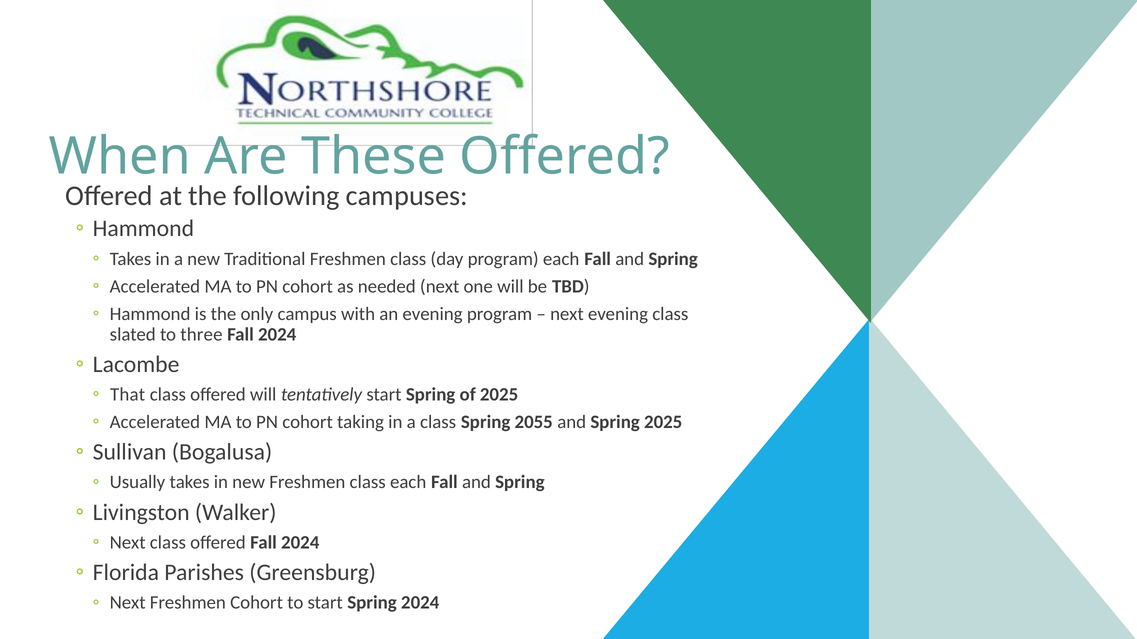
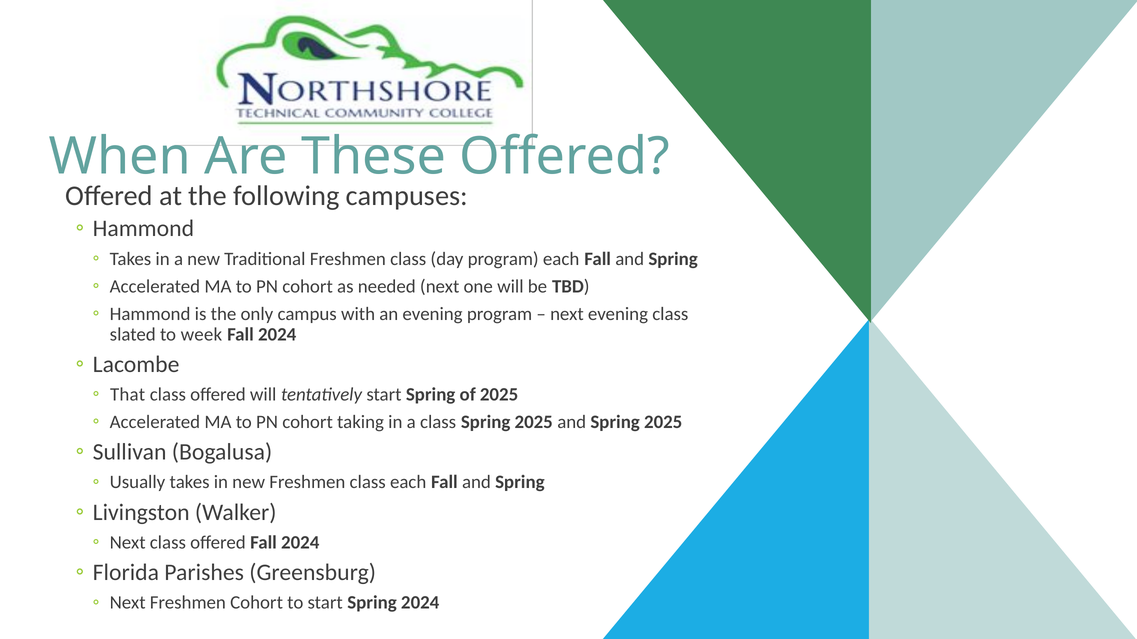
three: three -> week (201, 335)
class Spring 2055: 2055 -> 2025 (534, 422)
